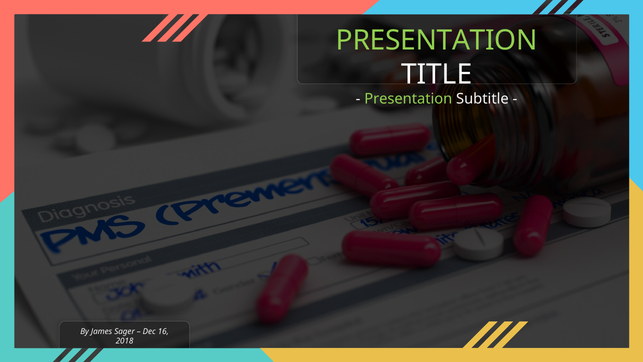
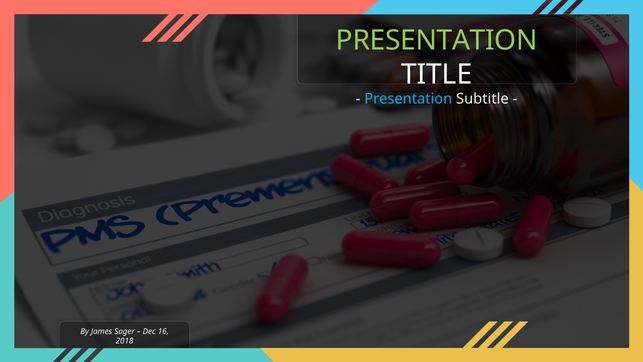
Presentation colour: light green -> light blue (408, 99)
